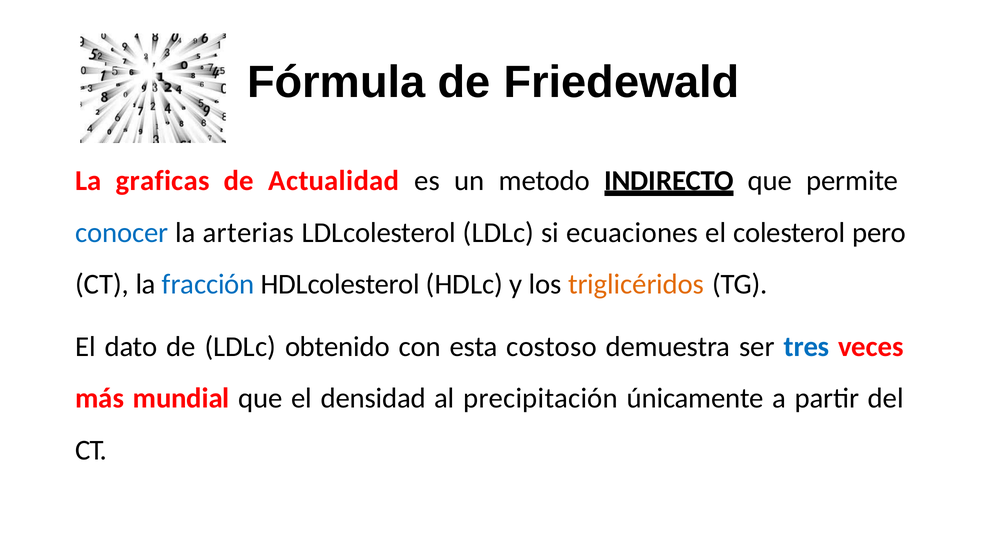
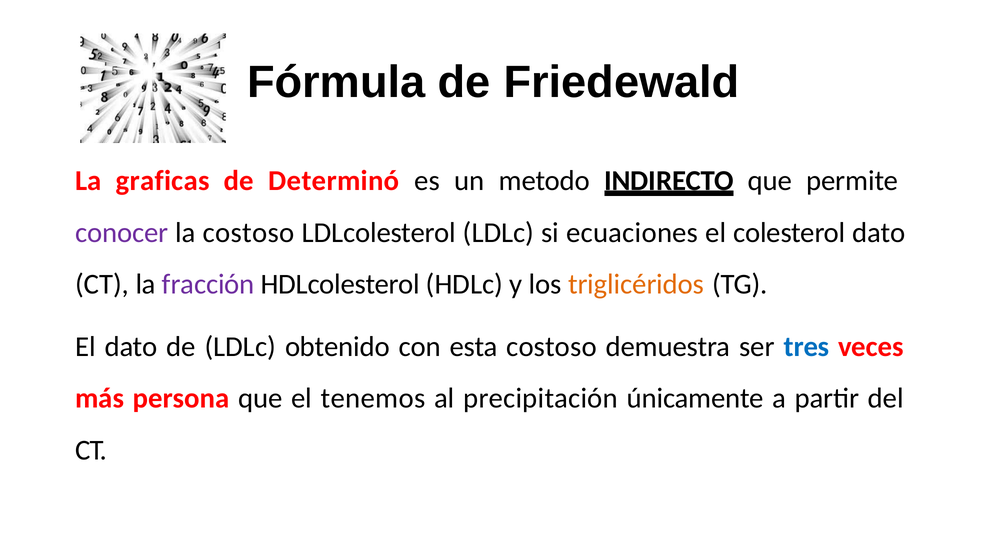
Actualidad: Actualidad -> Determinó (334, 181)
conocer colour: blue -> purple (122, 233)
la arterias: arterias -> costoso (248, 233)
colesterol pero: pero -> dato (879, 233)
fracción colour: blue -> purple (208, 285)
mundial: mundial -> persona (181, 399)
densidad: densidad -> tenemos (373, 399)
